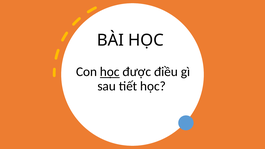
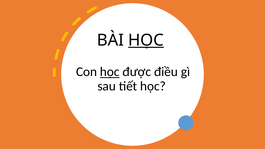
HỌC underline: none -> present (146, 40)
